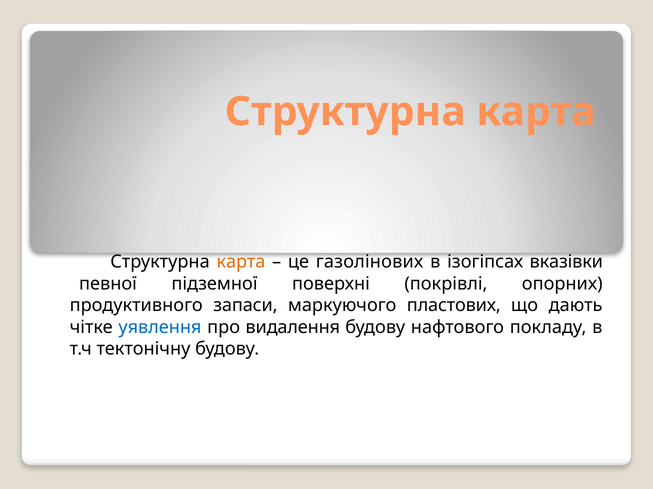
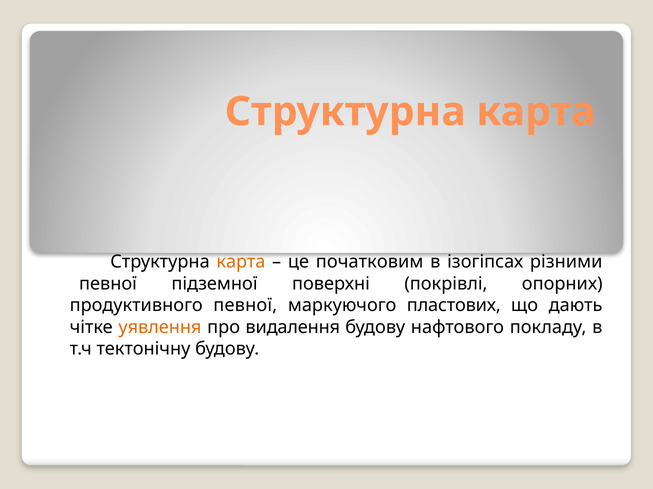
газолінових: газолінових -> початковим (370, 262)
вказівки: вказівки -> різними (566, 262)
продуктивного запаси: запаси -> певної (245, 306)
уявлення colour: blue -> orange (160, 328)
